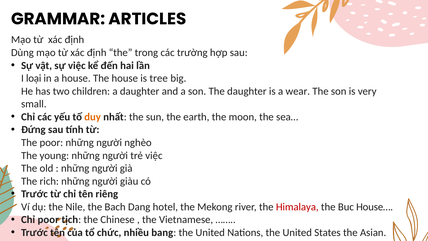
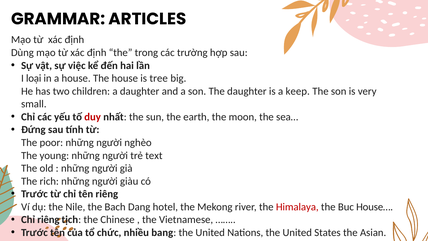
wear: wear -> keep (298, 91)
duy colour: orange -> red (93, 117)
trẻ việc: việc -> text (154, 155)
Chỉ poor: poor -> riêng (48, 220)
